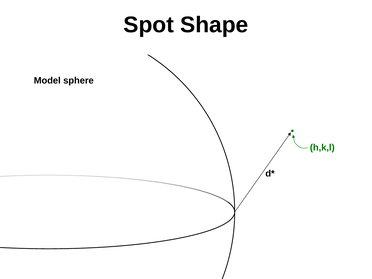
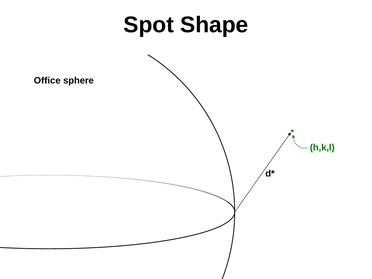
Model: Model -> Office (47, 80)
